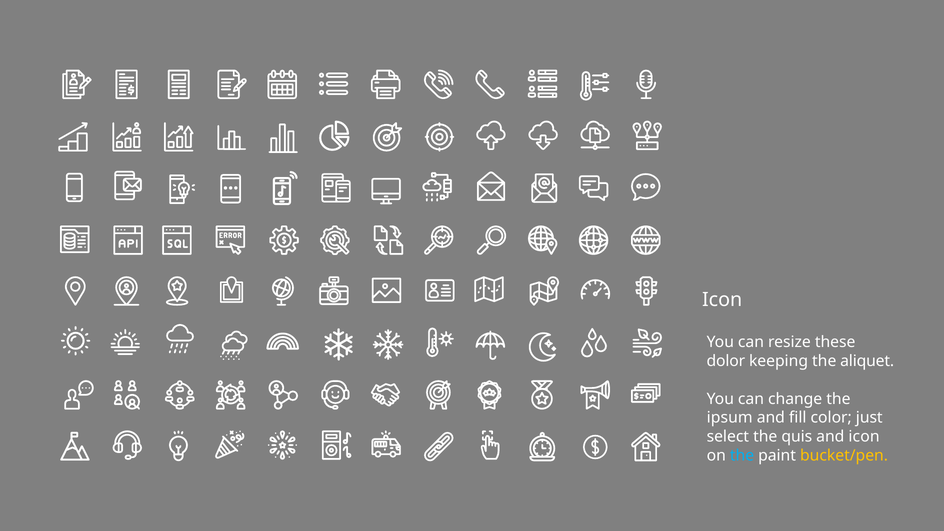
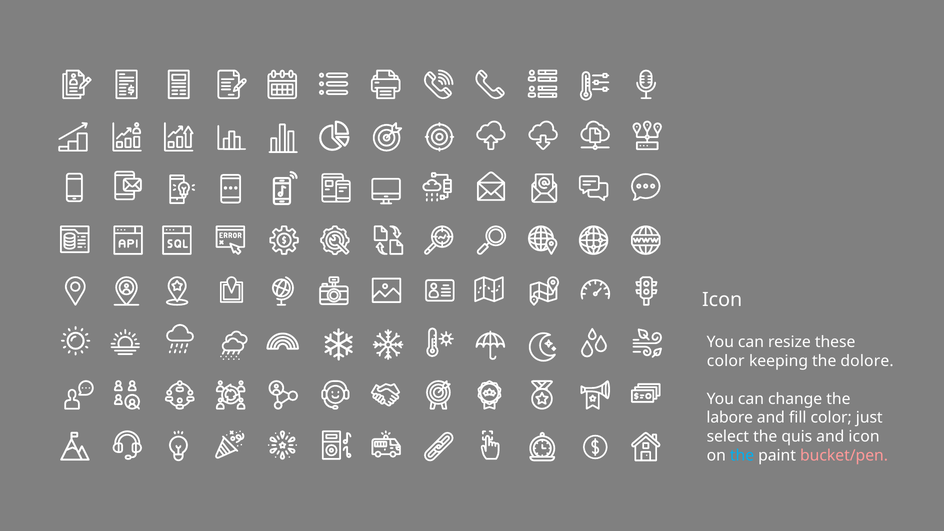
dolor: dolor -> color (726, 361)
aliquet: aliquet -> dolore (867, 361)
ipsum: ipsum -> labore (730, 418)
bucket/pen colour: yellow -> pink (844, 455)
